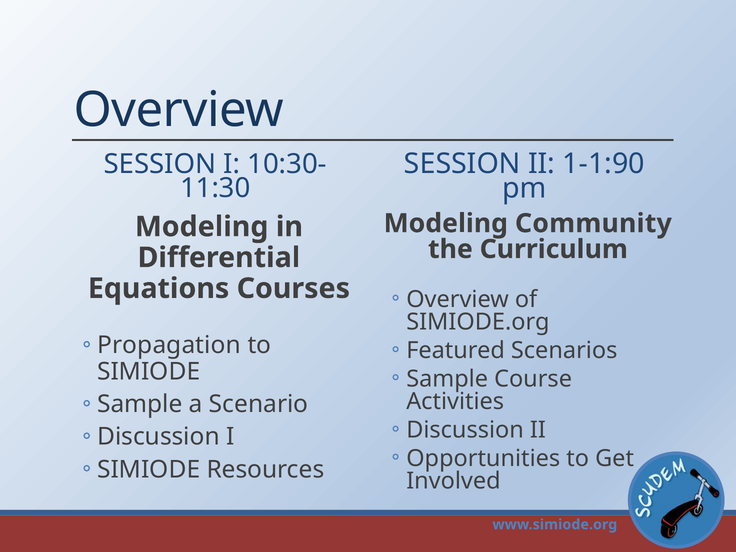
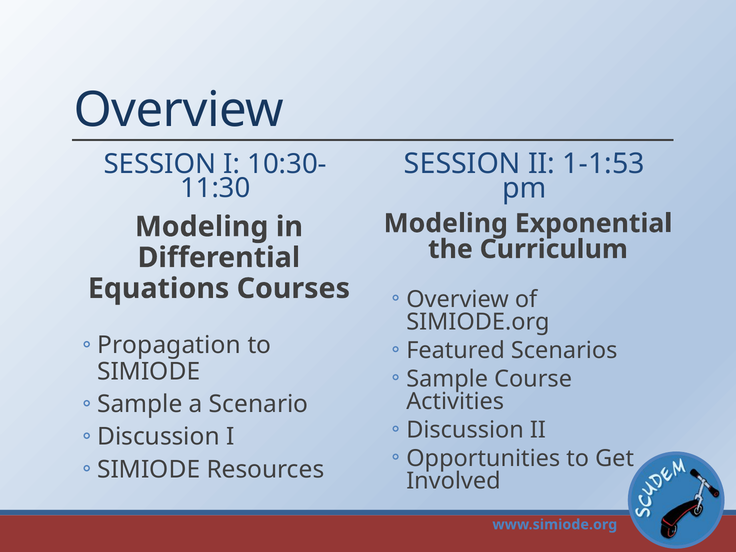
1-1:90: 1-1:90 -> 1-1:53 (604, 164)
Community: Community -> Exponential (594, 223)
